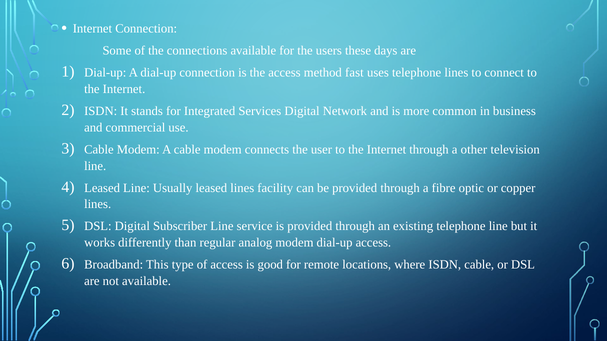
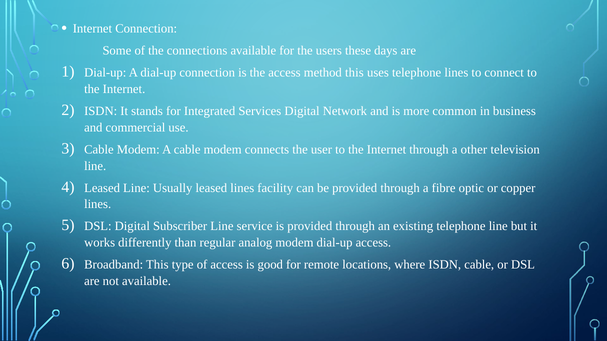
method fast: fast -> this (354, 73)
